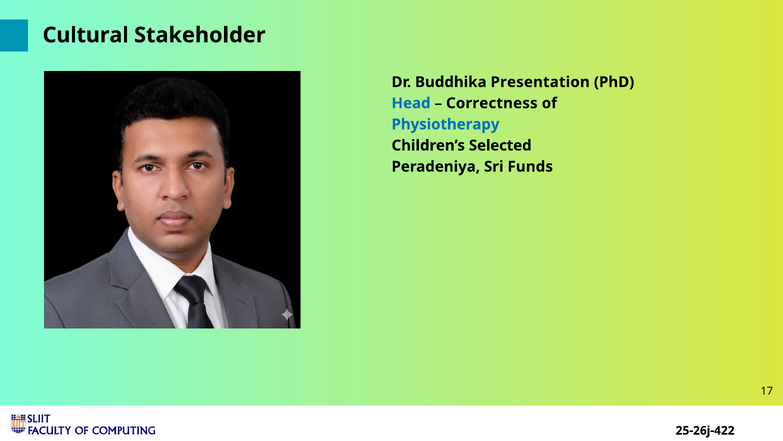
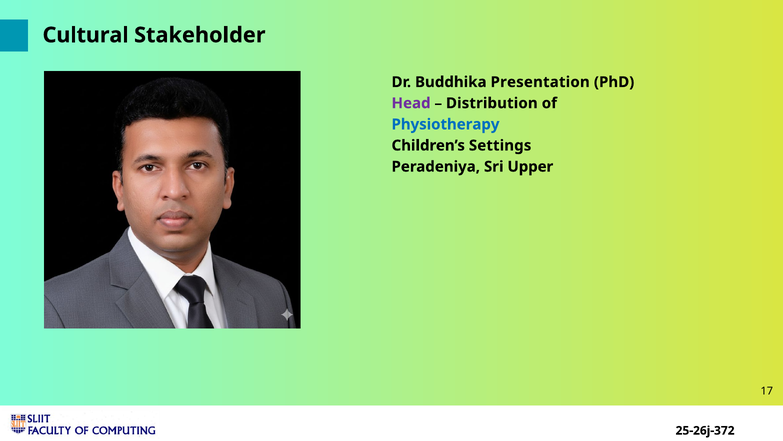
Head colour: blue -> purple (411, 103)
Correctness: Correctness -> Distribution (492, 103)
Selected: Selected -> Settings (500, 145)
Funds: Funds -> Upper (530, 166)
25-26j-422: 25-26j-422 -> 25-26j-372 (705, 430)
